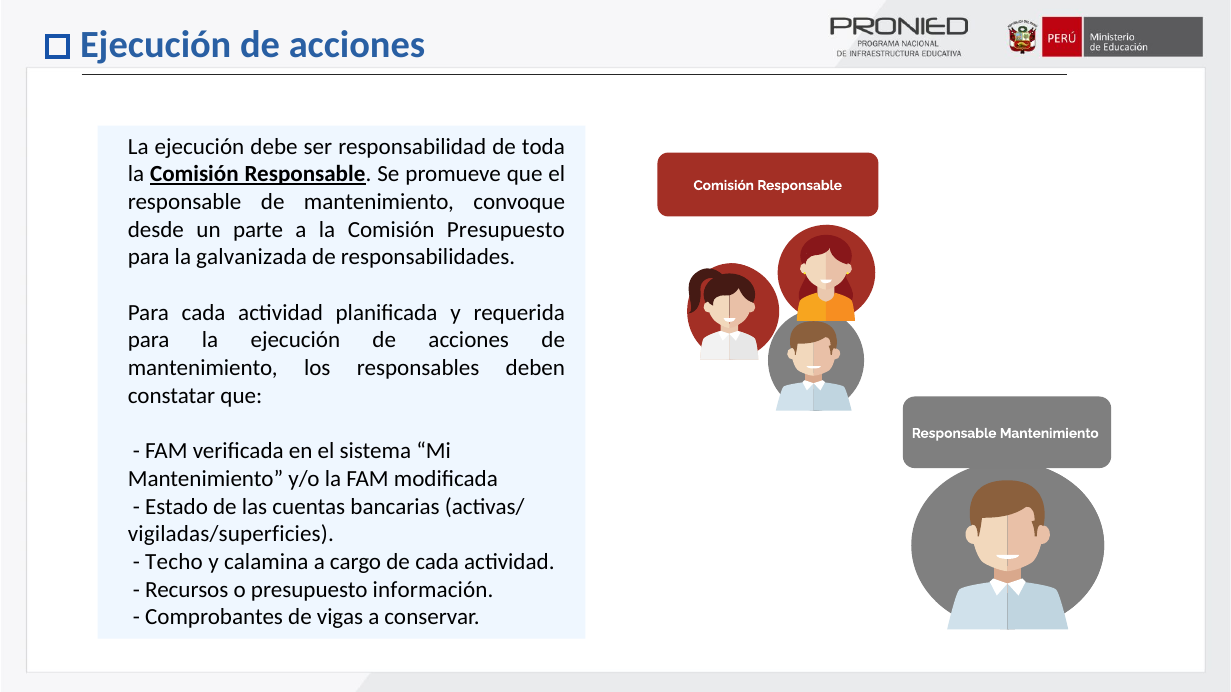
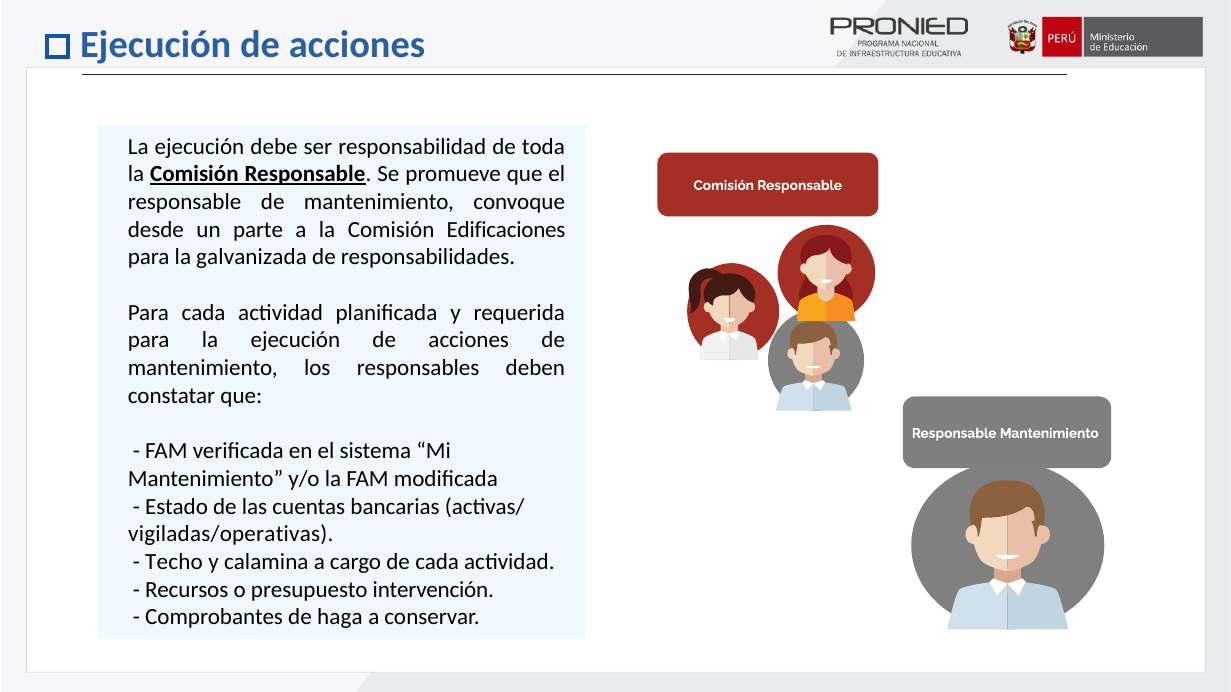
Comisión Presupuesto: Presupuesto -> Edificaciones (506, 230)
vigiladas/superficies: vigiladas/superficies -> vigiladas/operativas (231, 534)
información: información -> intervención (433, 590)
vigas: vigas -> haga (340, 618)
